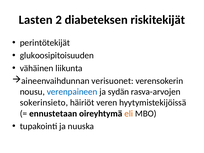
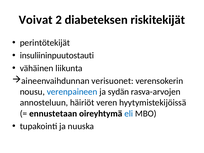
Lasten: Lasten -> Voivat (36, 20)
glukoosipitoisuuden: glukoosipitoisuuden -> insuliininpuutostauti (57, 55)
sokerinsieto: sokerinsieto -> annosteluun (44, 103)
eli colour: orange -> blue (129, 114)
